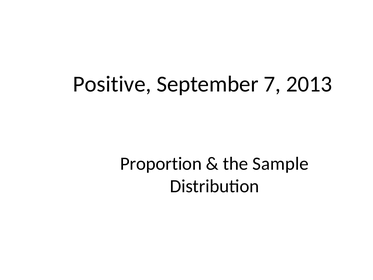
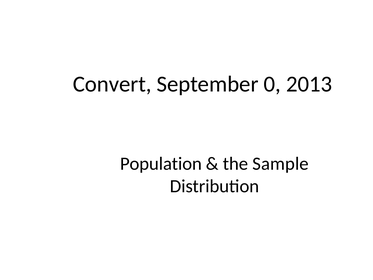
Positive: Positive -> Convert (112, 84)
7: 7 -> 0 (272, 84)
Proportion: Proportion -> Population (161, 164)
